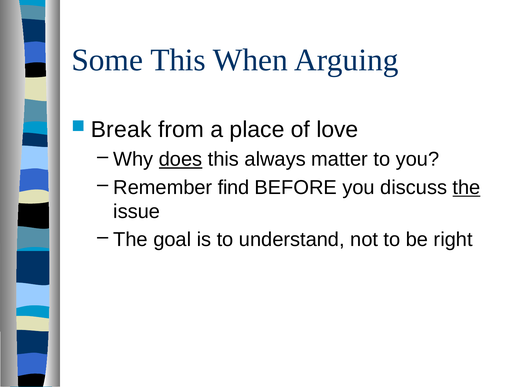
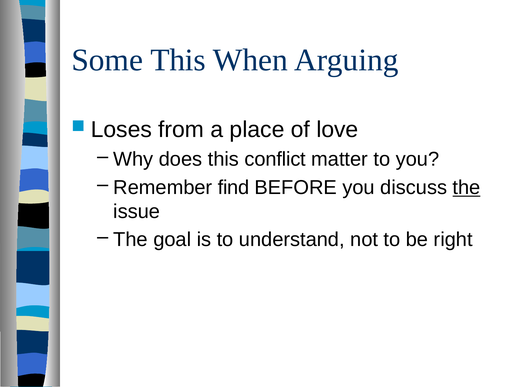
Break: Break -> Loses (121, 130)
does underline: present -> none (181, 159)
always: always -> conflict (275, 159)
